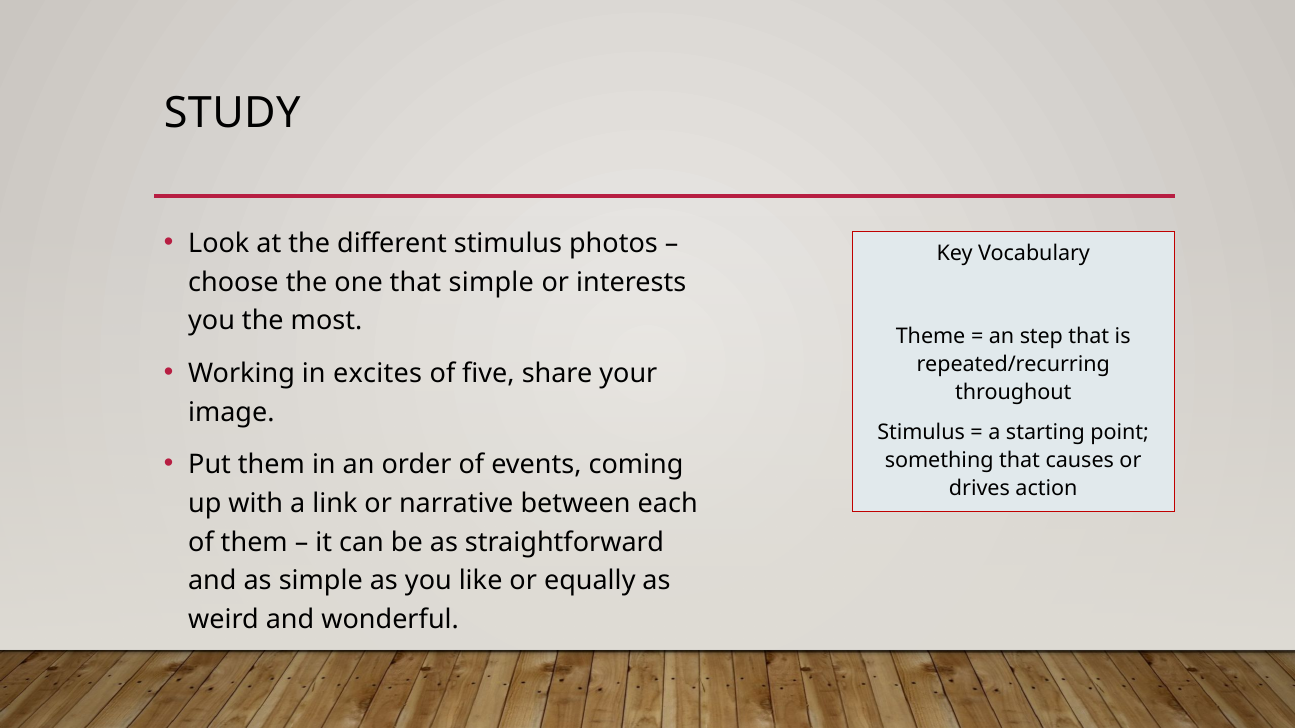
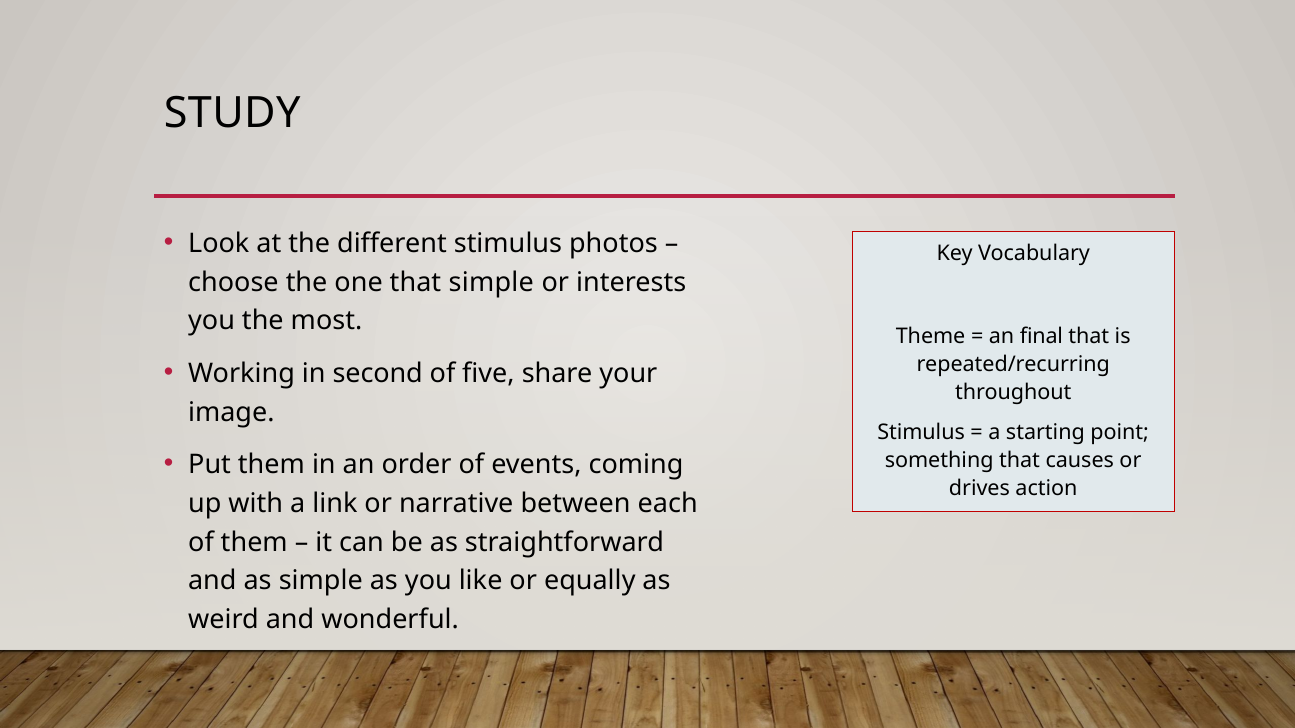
step: step -> final (1041, 337)
excites: excites -> second (378, 374)
